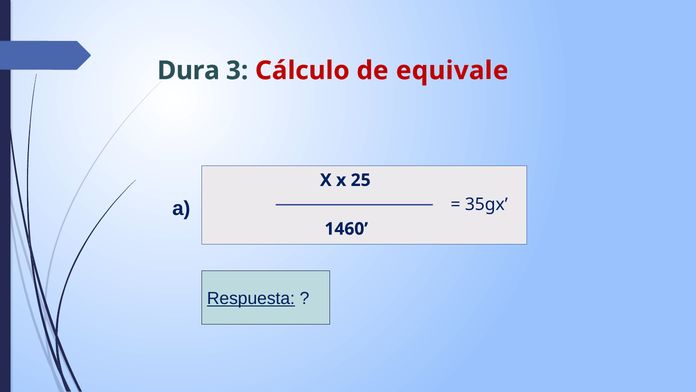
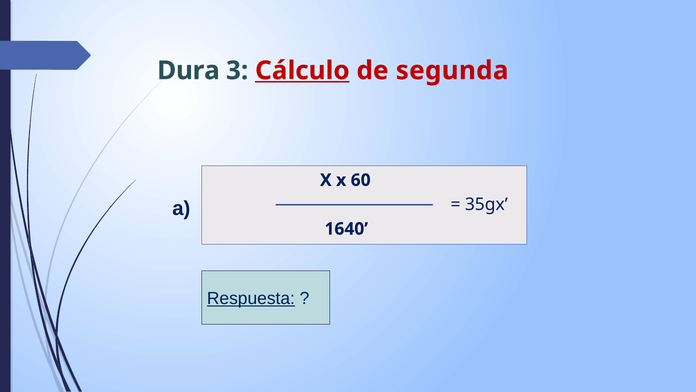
Cálculo underline: none -> present (302, 70)
equivale: equivale -> segunda (452, 70)
25: 25 -> 60 (361, 180)
1460: 1460 -> 1640 (346, 229)
